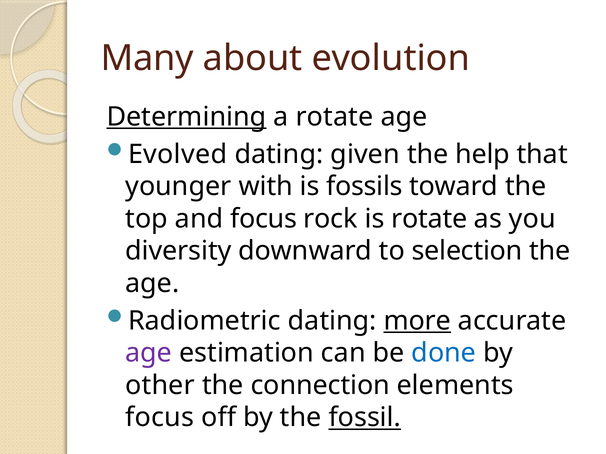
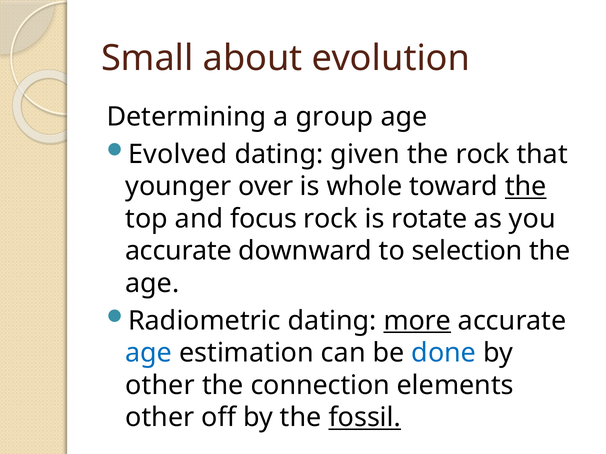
Many: Many -> Small (147, 59)
Determining underline: present -> none (186, 117)
a rotate: rotate -> group (335, 117)
the help: help -> rock (483, 154)
with: with -> over (266, 187)
fossils: fossils -> whole (364, 187)
the underline: none -> present (526, 187)
diversity: diversity -> accurate (178, 251)
age colour: purple -> blue (149, 353)
focus: focus -> other (160, 418)
